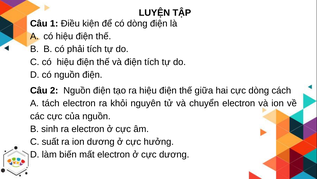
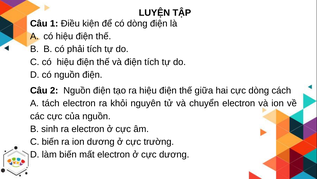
C suất: suất -> biến (50, 141)
hưởng: hưởng -> trường (159, 141)
